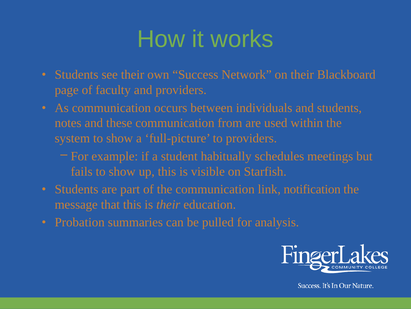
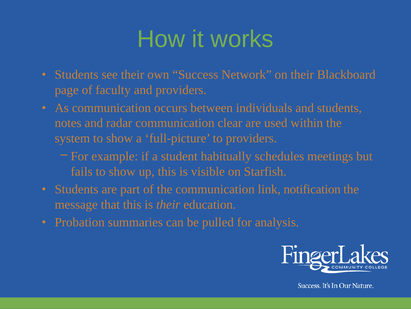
these: these -> radar (119, 123)
from: from -> clear (230, 123)
